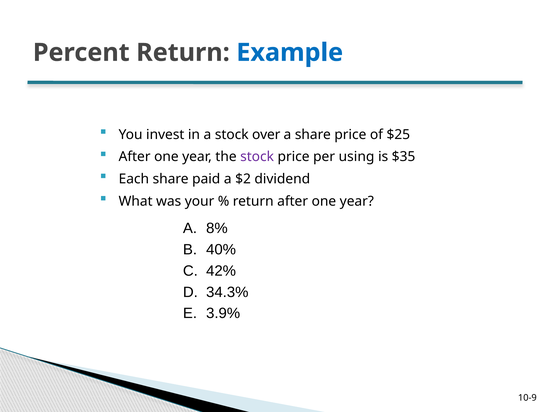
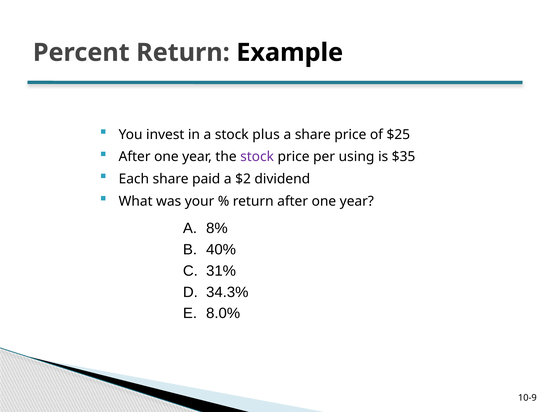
Example colour: blue -> black (290, 53)
over: over -> plus (266, 135)
42%: 42% -> 31% (221, 271)
3.9%: 3.9% -> 8.0% (223, 314)
